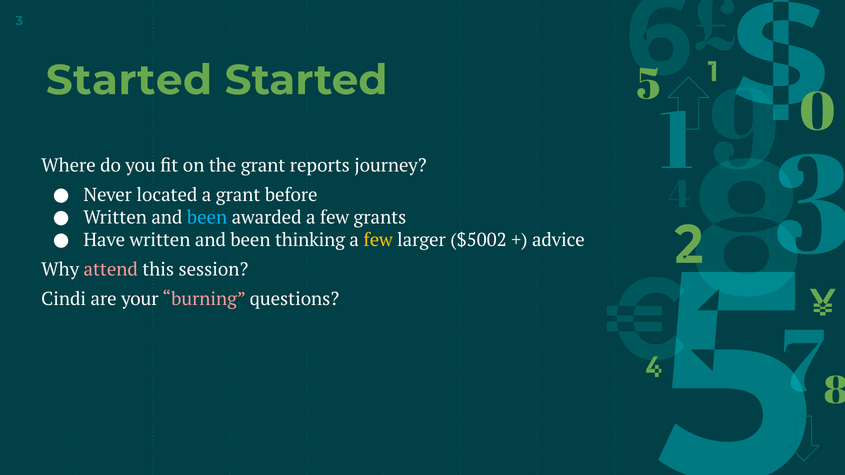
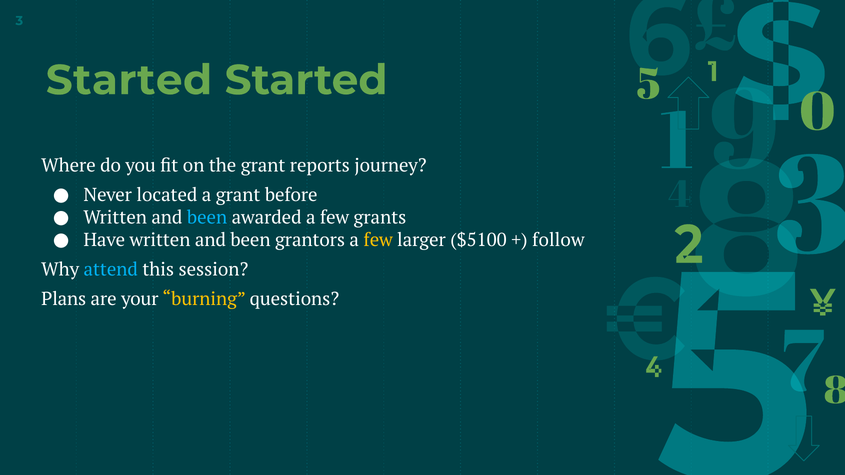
thinking: thinking -> grantors (310, 240)
$5002: $5002 -> $5100 (478, 240)
advice: advice -> follow (558, 240)
attend colour: pink -> light blue (111, 270)
Cindi: Cindi -> Plans (64, 299)
burning colour: pink -> yellow (204, 299)
